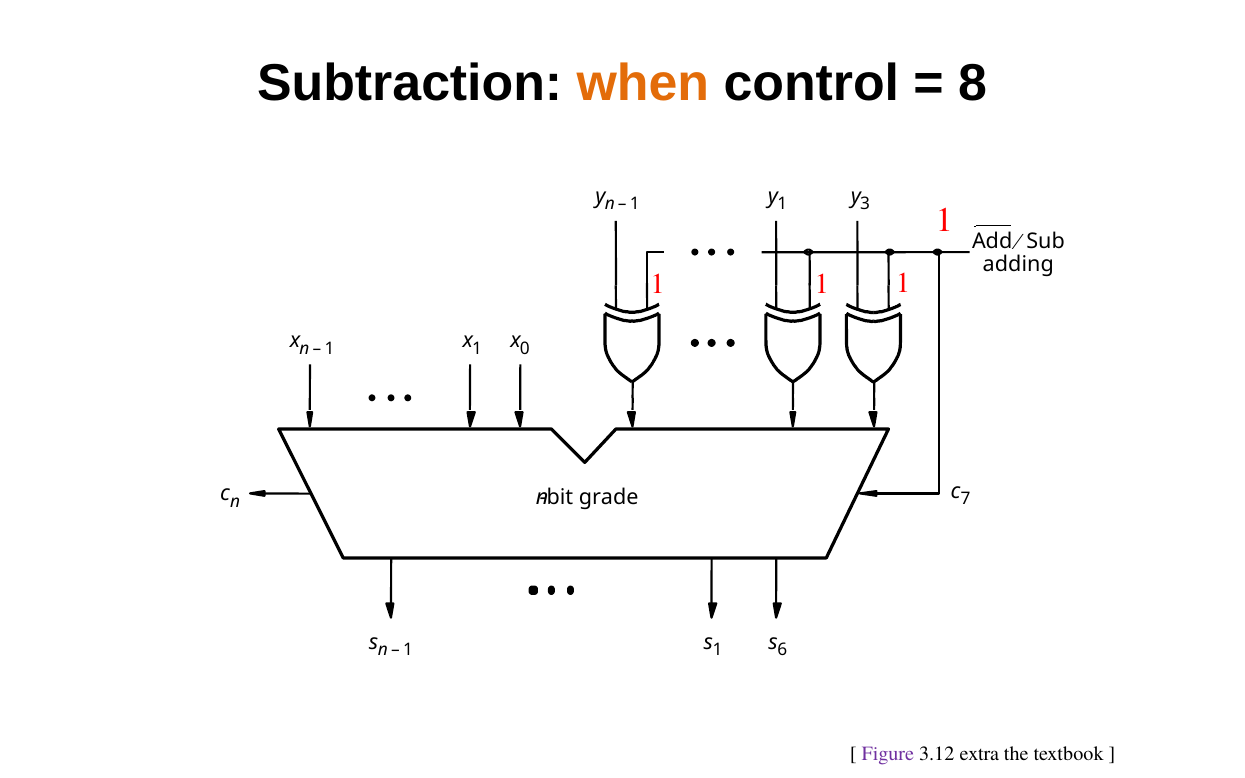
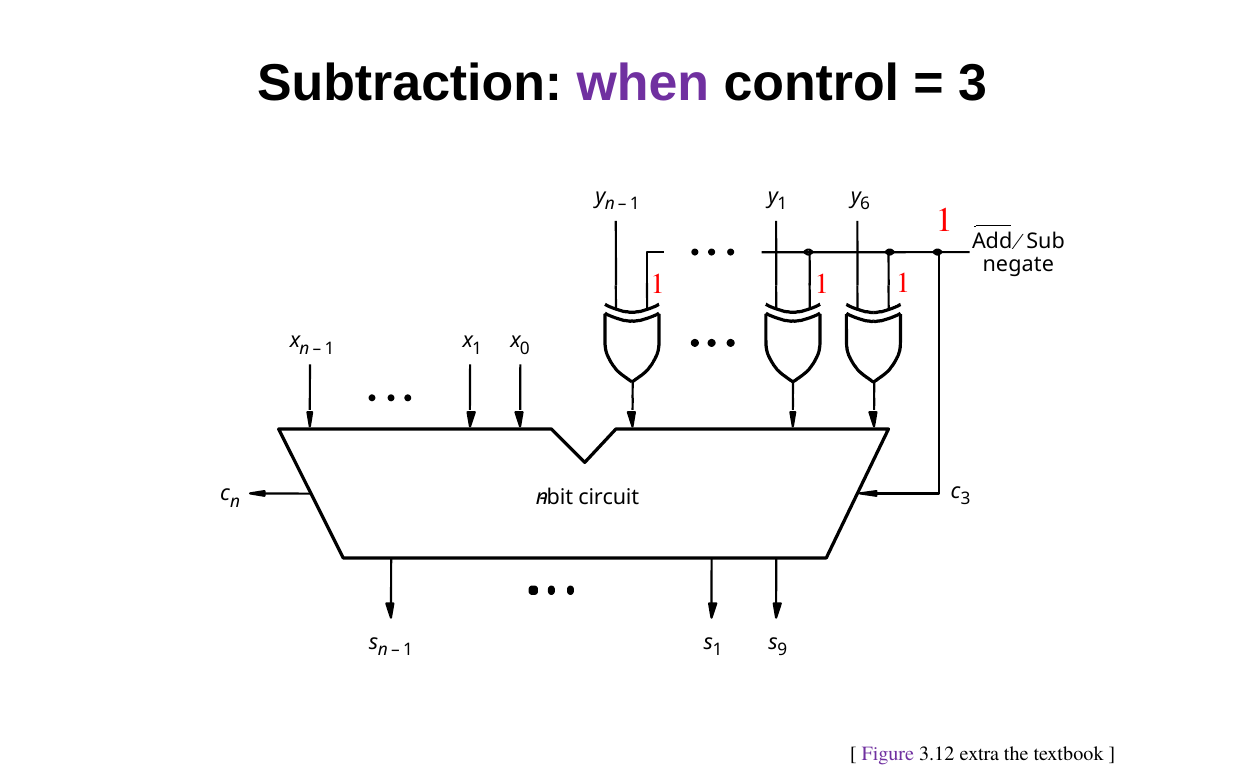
when colour: orange -> purple (643, 83)
8: 8 -> 3 (972, 83)
3: 3 -> 6 (865, 204)
adding: adding -> negate (1018, 264)
c 7: 7 -> 3 (966, 499)
grade: grade -> circuit (609, 497)
6: 6 -> 9 (782, 650)
